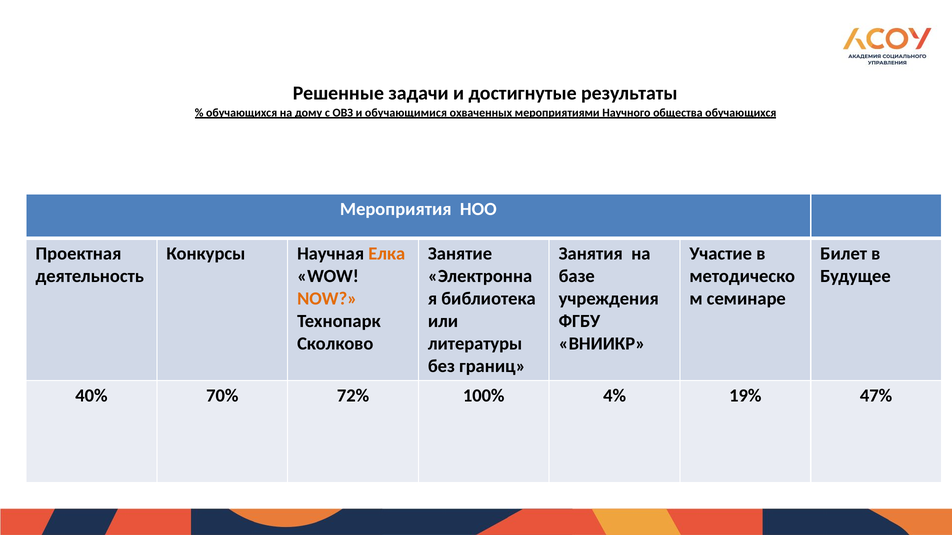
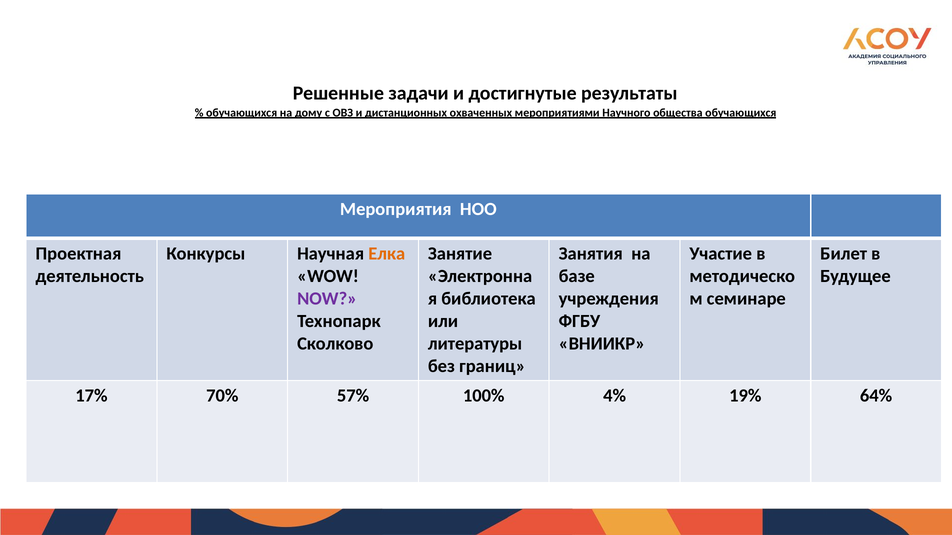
обучающимися: обучающимися -> дистанционных (406, 113)
NOW colour: orange -> purple (327, 299)
40%: 40% -> 17% (91, 396)
72%: 72% -> 57% (353, 396)
47%: 47% -> 64% (876, 396)
